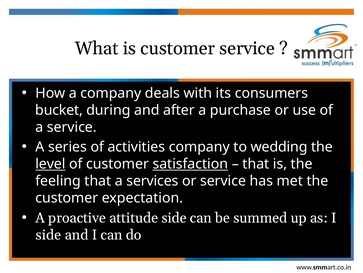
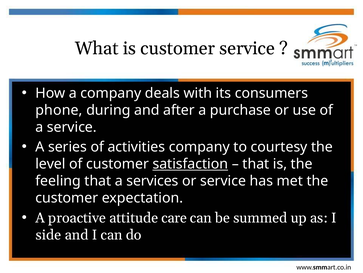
bucket: bucket -> phone (59, 110)
wedding: wedding -> courtesy (279, 147)
level underline: present -> none (50, 164)
attitude side: side -> care (174, 217)
